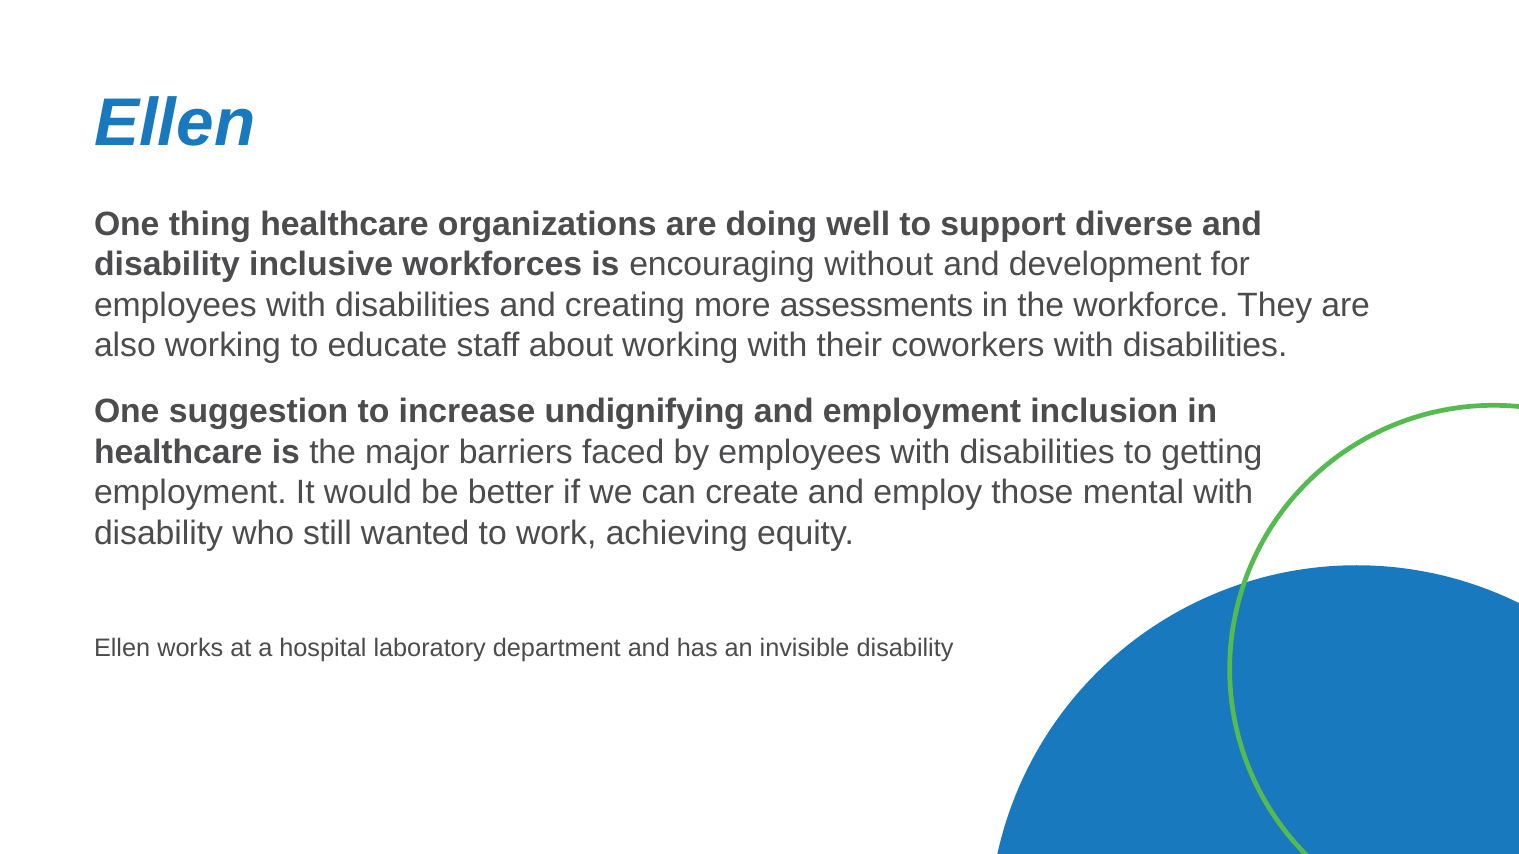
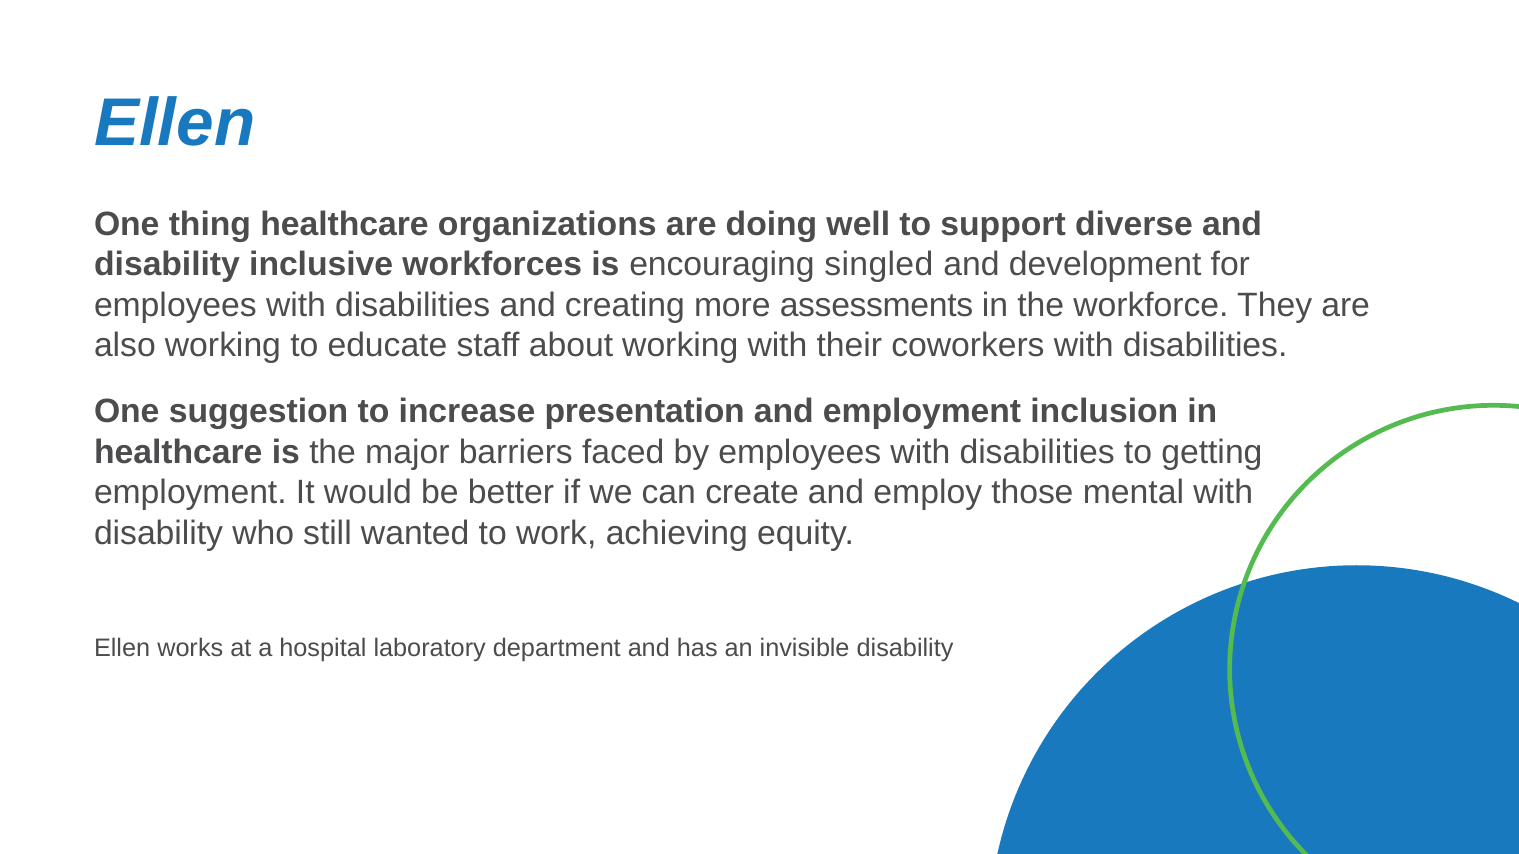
without: without -> singled (879, 265)
undignifying: undignifying -> presentation (645, 412)
